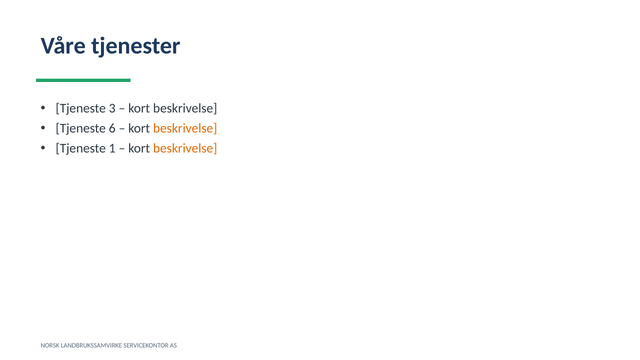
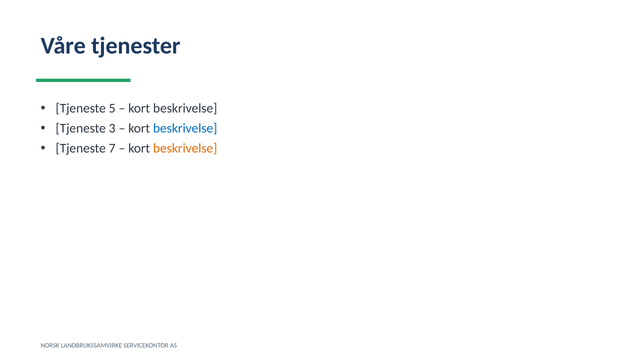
3: 3 -> 5 (112, 108)
6: 6 -> 3 (112, 128)
beskrivelse colour: orange -> blue (185, 128)
1: 1 -> 7 (112, 148)
